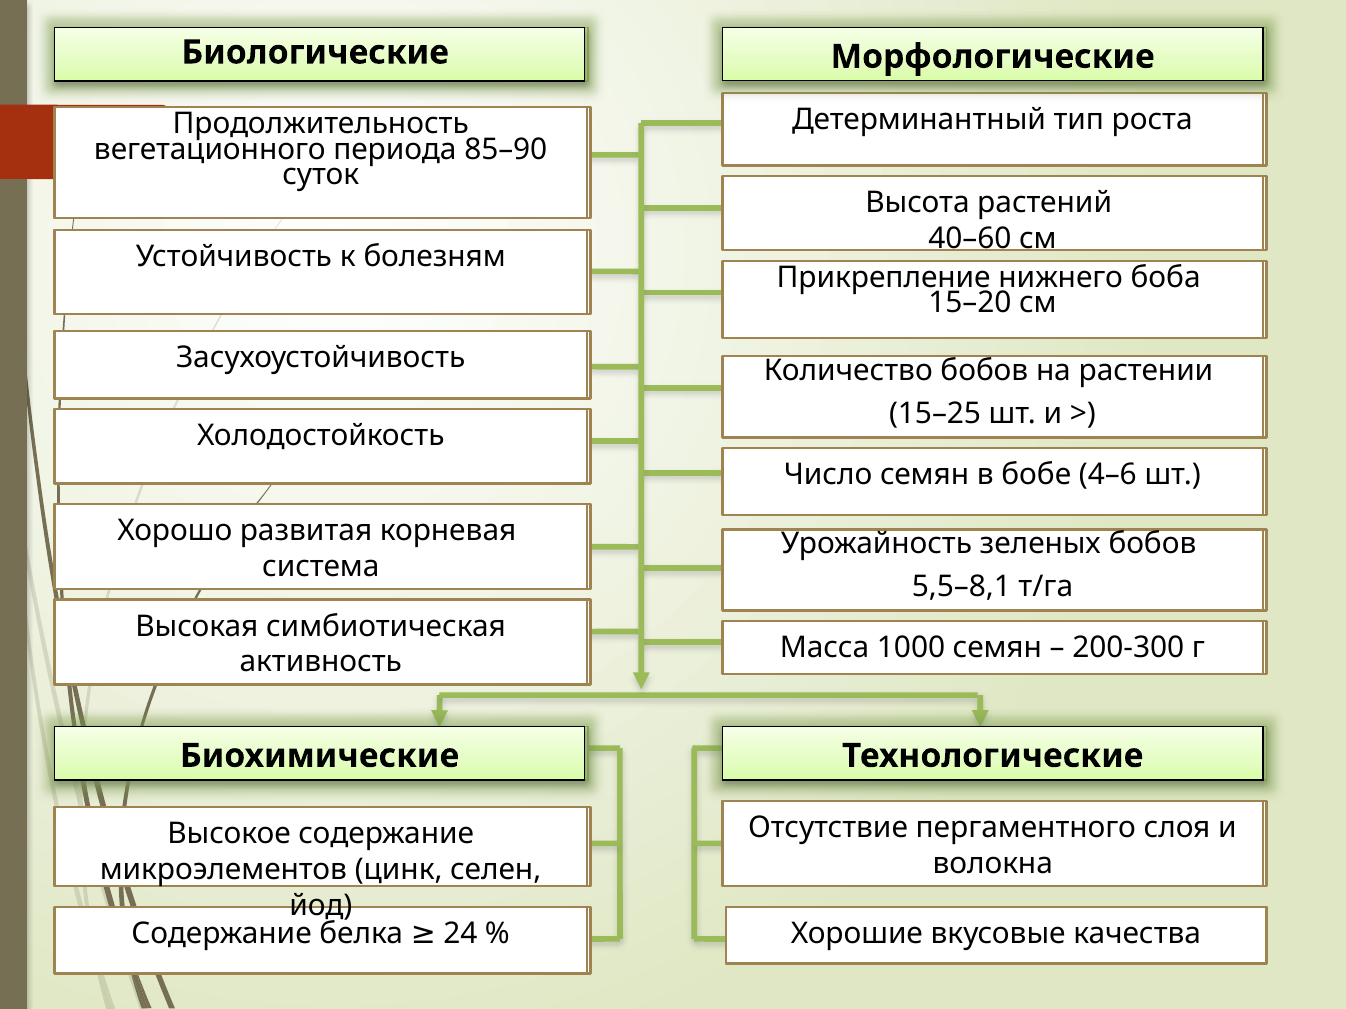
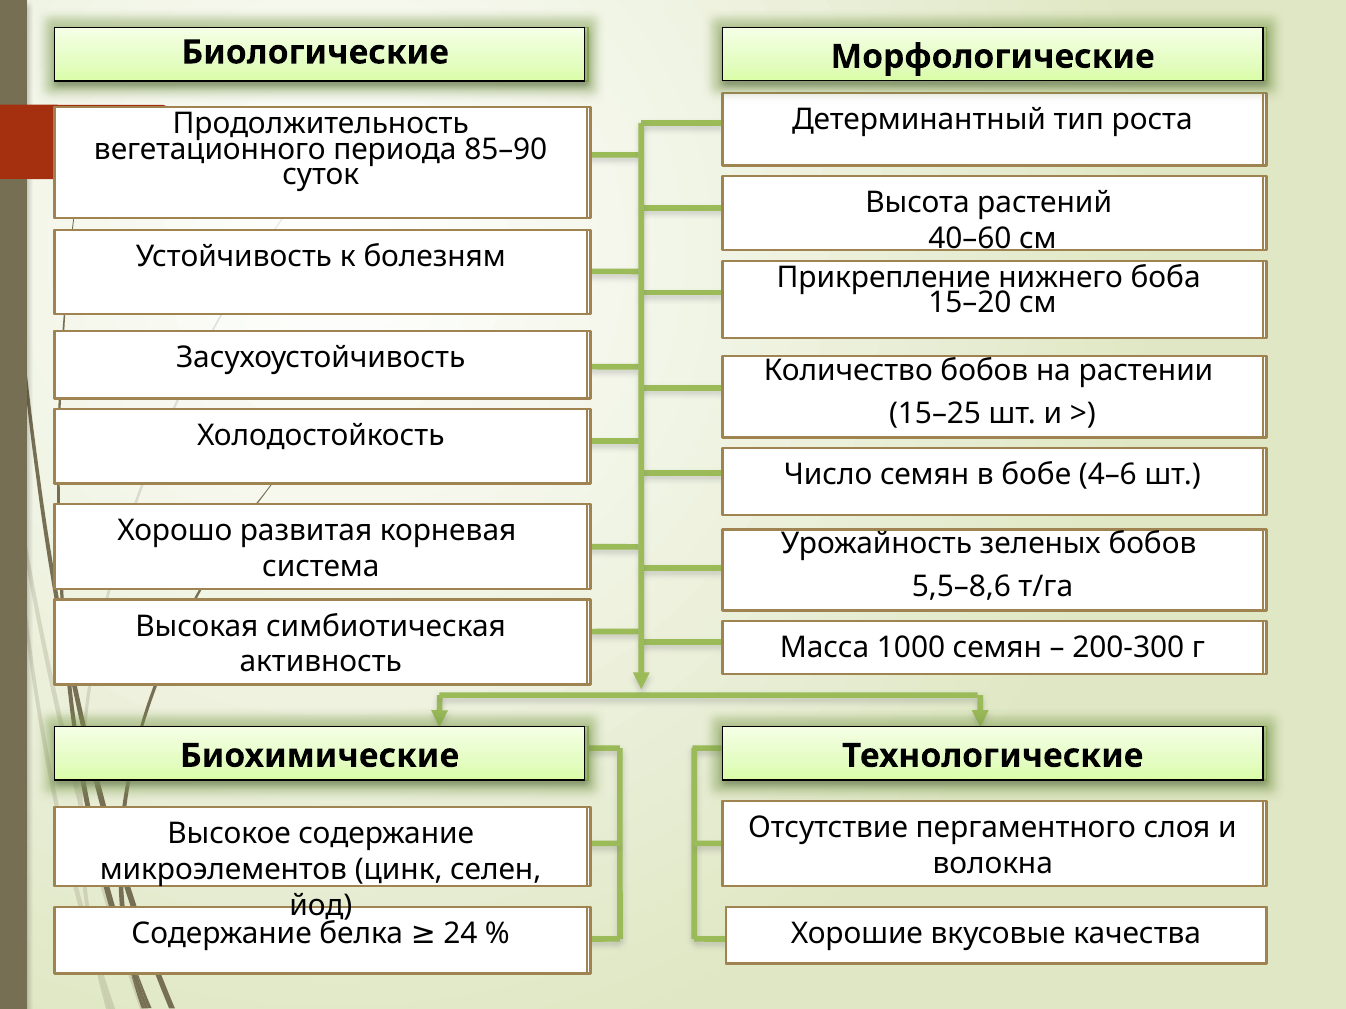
5,5–8,1: 5,5–8,1 -> 5,5–8,6 (961, 587)
